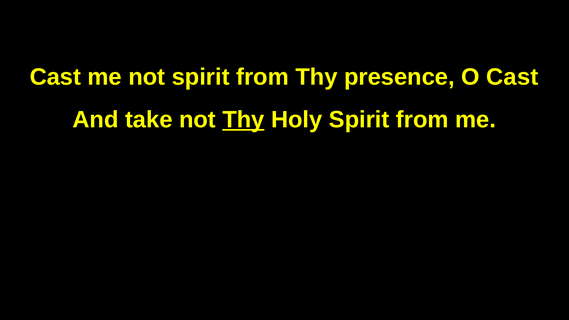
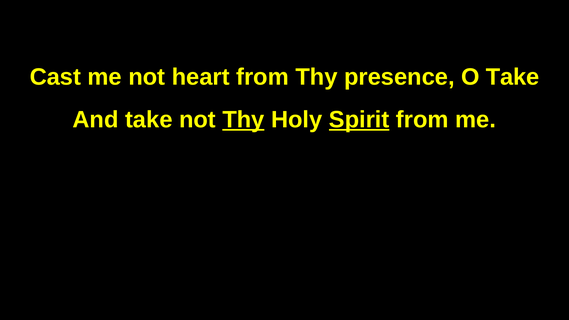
not spirit: spirit -> heart (201, 77)
O Cast: Cast -> Take (513, 77)
Spirit underline: none -> present (359, 120)
